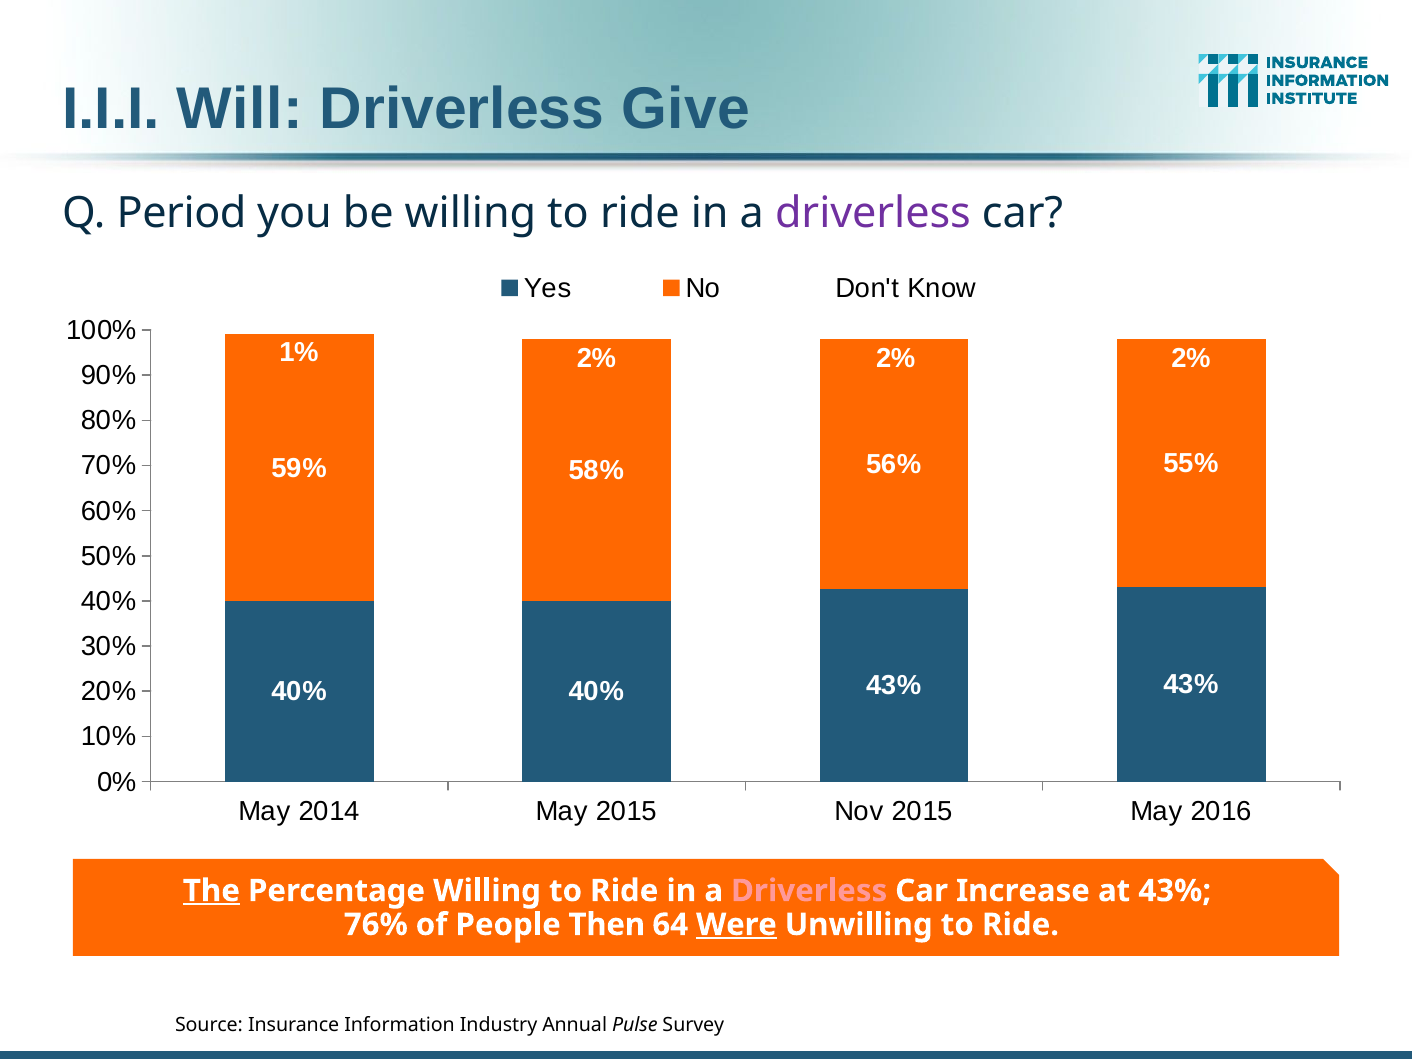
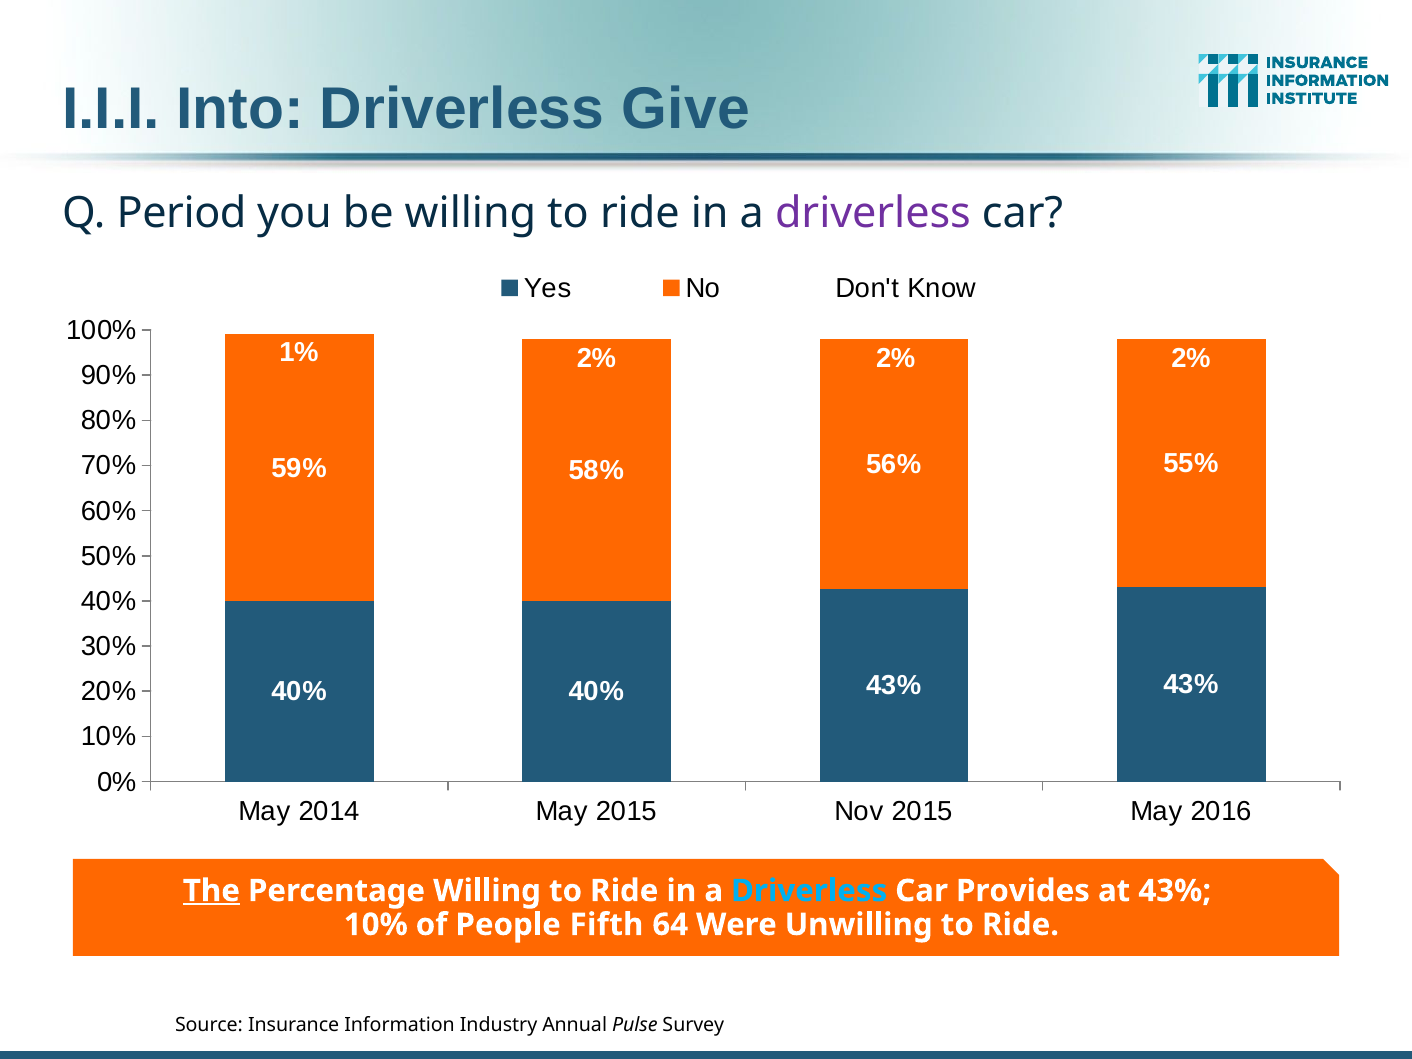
Will: Will -> Into (240, 109)
Driverless colour: pink -> light blue (809, 891)
Increase: Increase -> Provides (1023, 891)
76%: 76% -> 10% (376, 925)
Then: Then -> Fifth (606, 925)
Were underline: present -> none (736, 925)
